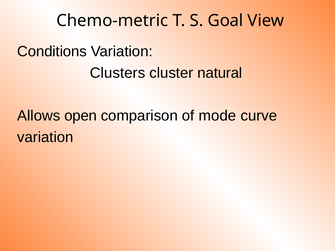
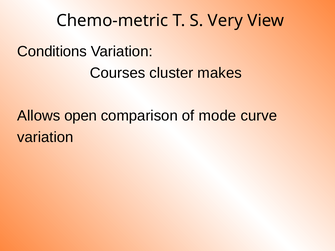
Goal: Goal -> Very (225, 21)
Clusters: Clusters -> Courses (118, 73)
natural: natural -> makes (220, 73)
